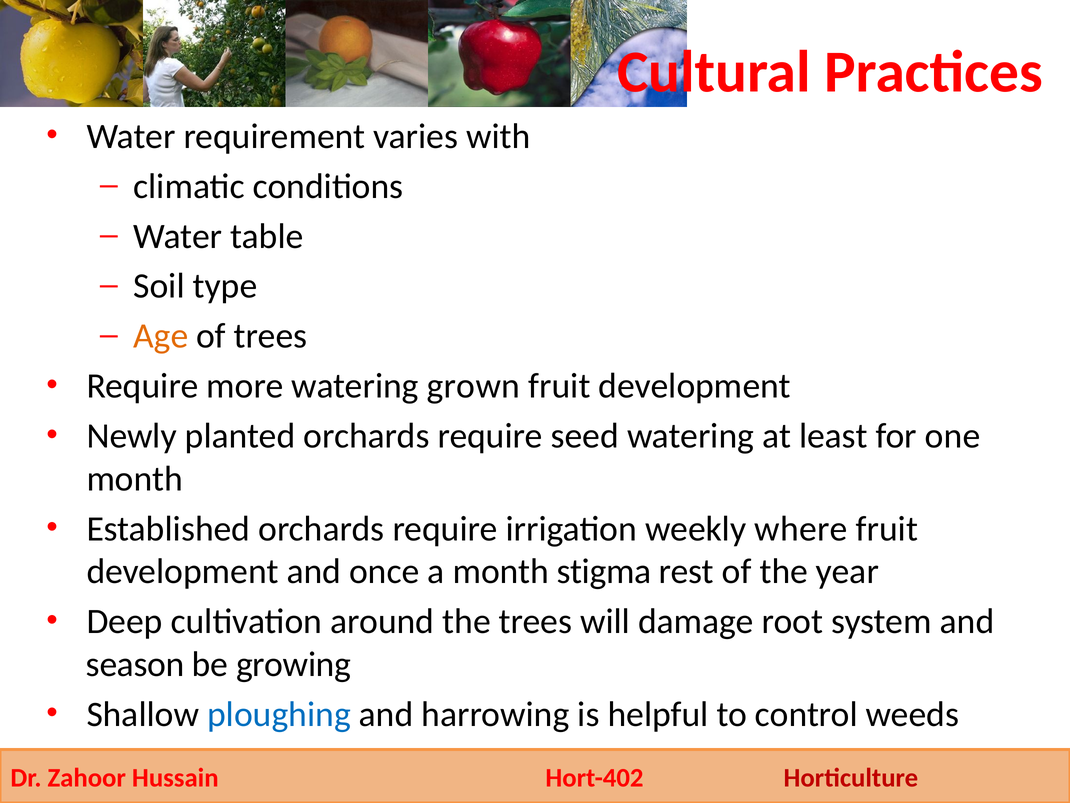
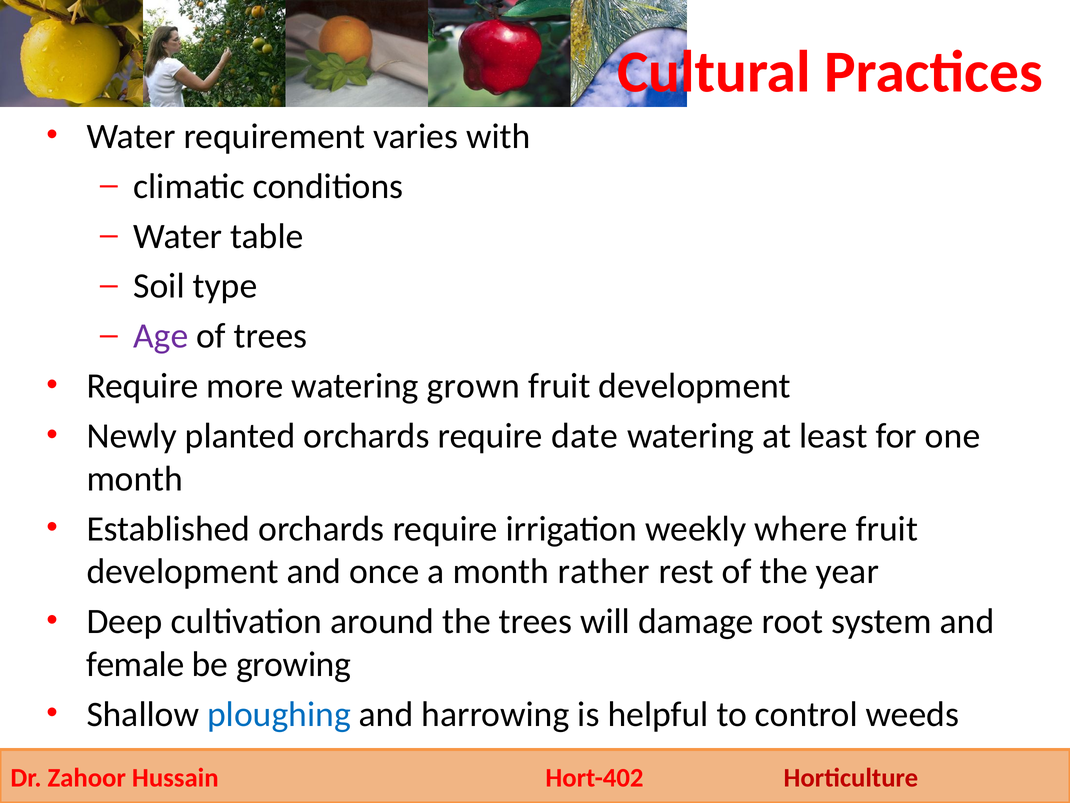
Age colour: orange -> purple (161, 336)
seed: seed -> date (585, 436)
stigma: stigma -> rather (604, 571)
season: season -> female (135, 664)
